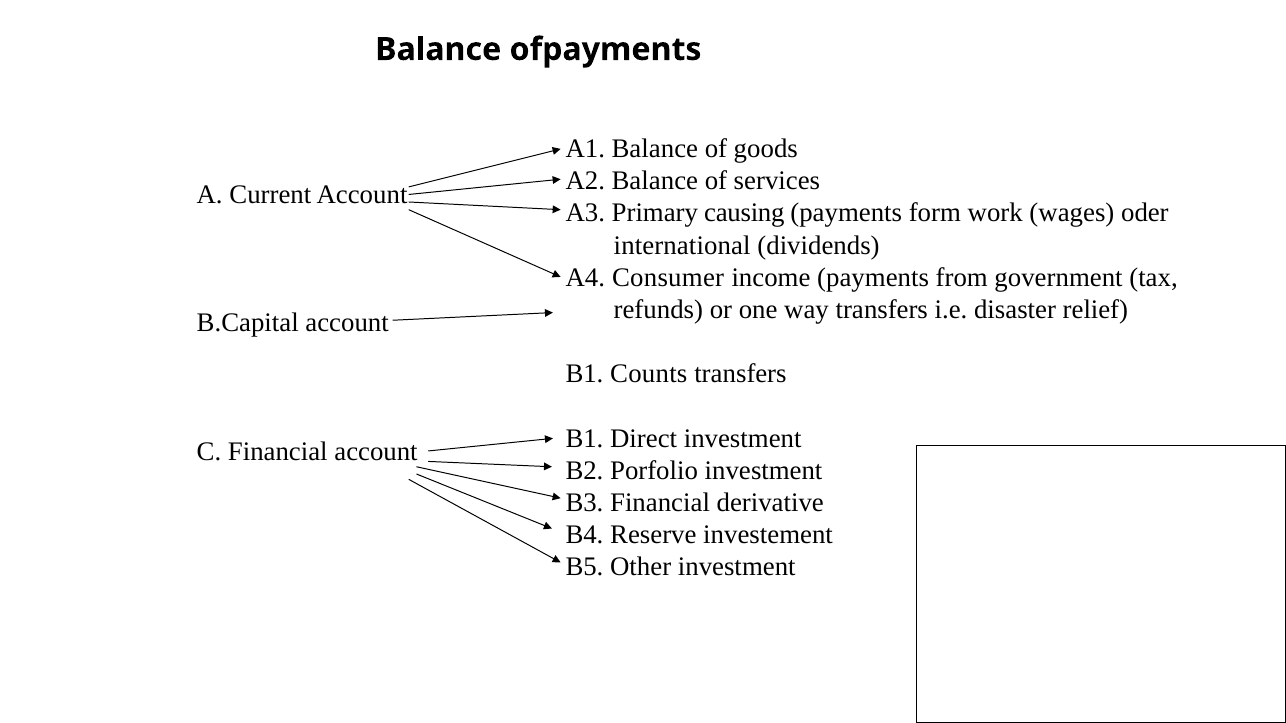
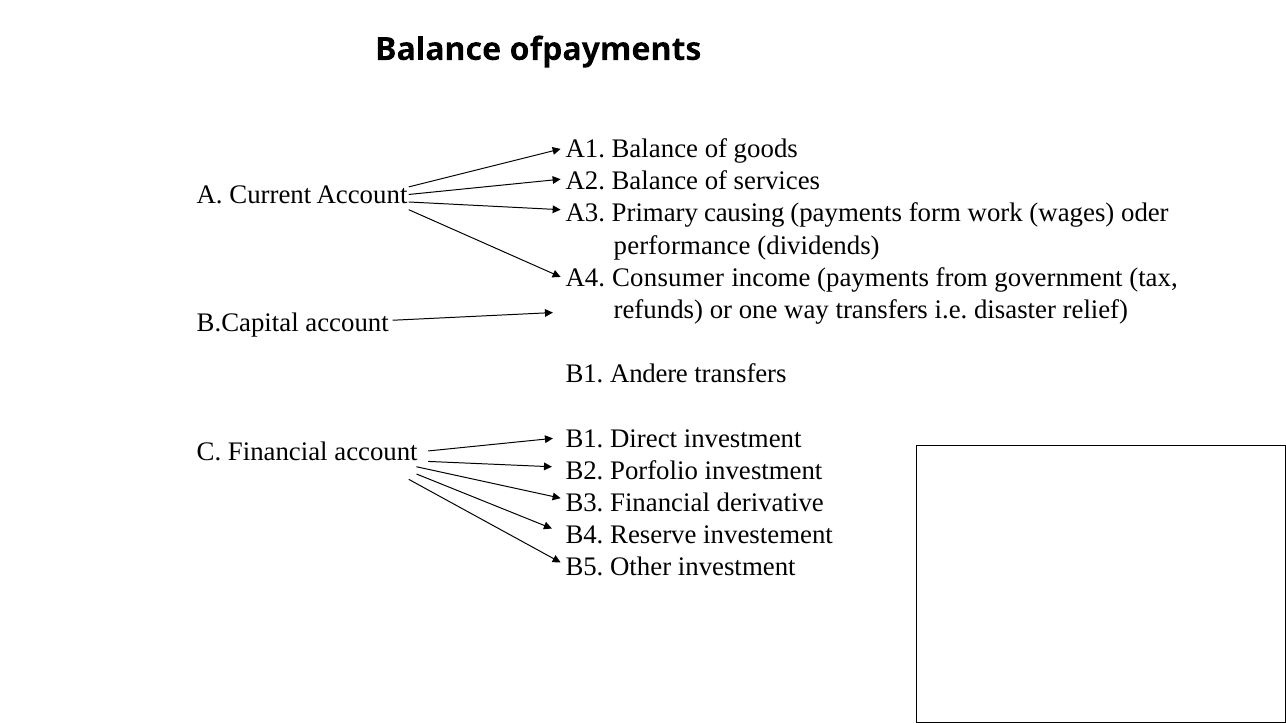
international: international -> performance (682, 245)
Counts: Counts -> Andere (649, 374)
